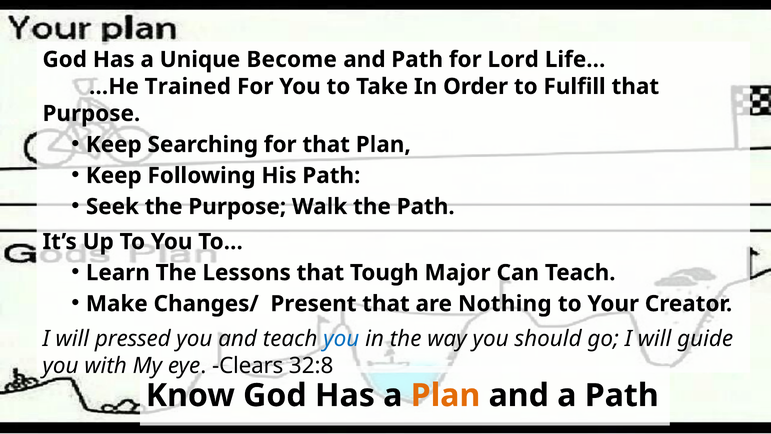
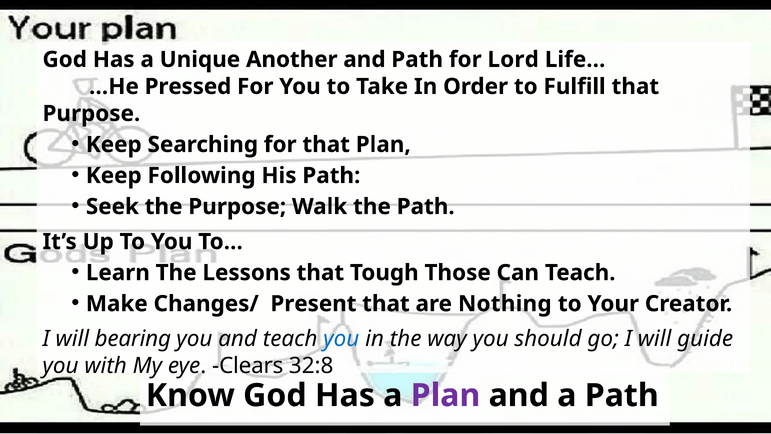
Become: Become -> Another (292, 59)
Trained: Trained -> Pressed (188, 86)
Major: Major -> Those (458, 273)
pressed: pressed -> bearing (133, 339)
Plan colour: orange -> purple (445, 395)
